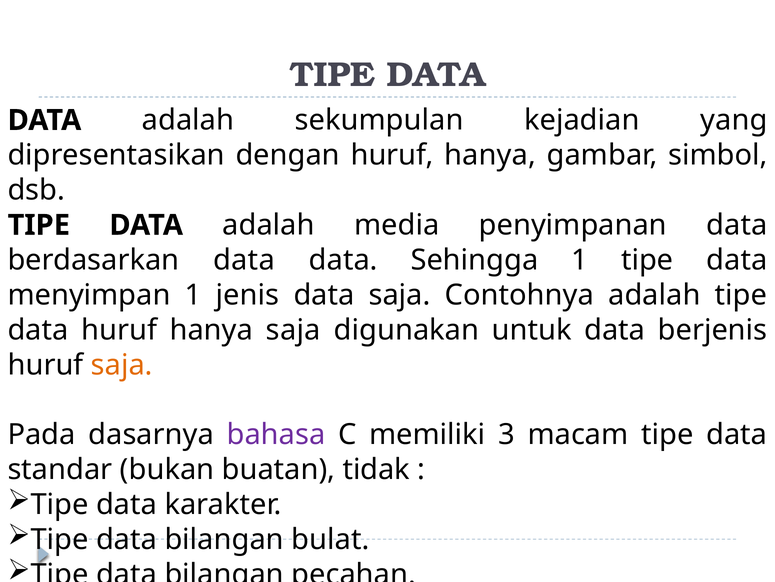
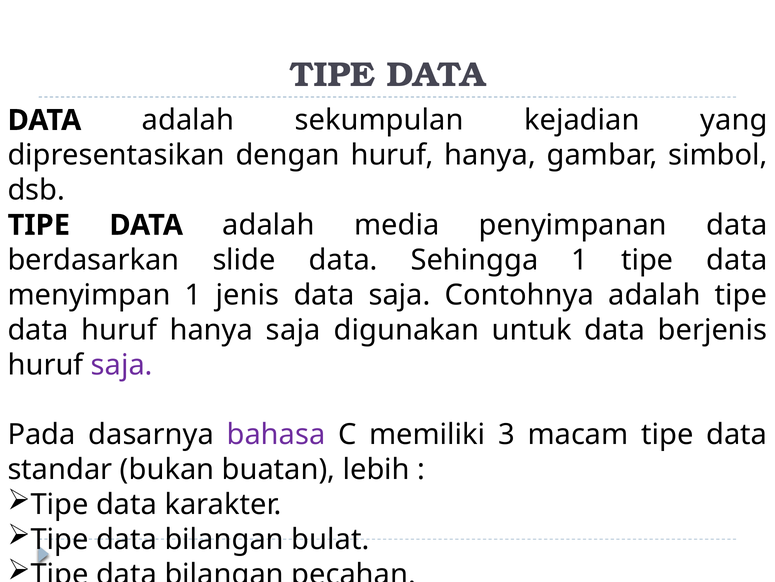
berdasarkan data: data -> slide (244, 260)
saja colour: orange -> purple (122, 364)
tidak: tidak -> lebih (376, 469)
